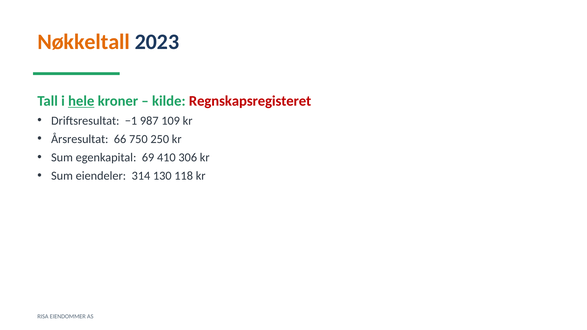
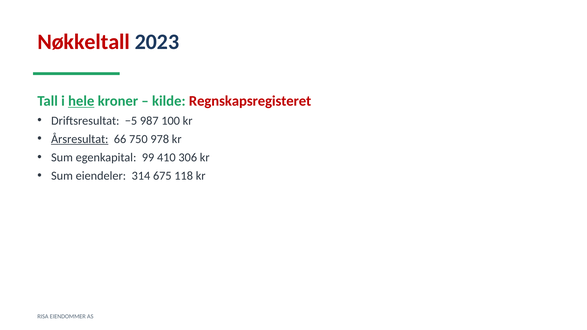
Nøkkeltall colour: orange -> red (84, 42)
−1: −1 -> −5 (131, 121)
109: 109 -> 100 (171, 121)
Årsresultat underline: none -> present (80, 139)
250: 250 -> 978 (160, 139)
69: 69 -> 99 (148, 157)
130: 130 -> 675 (162, 176)
